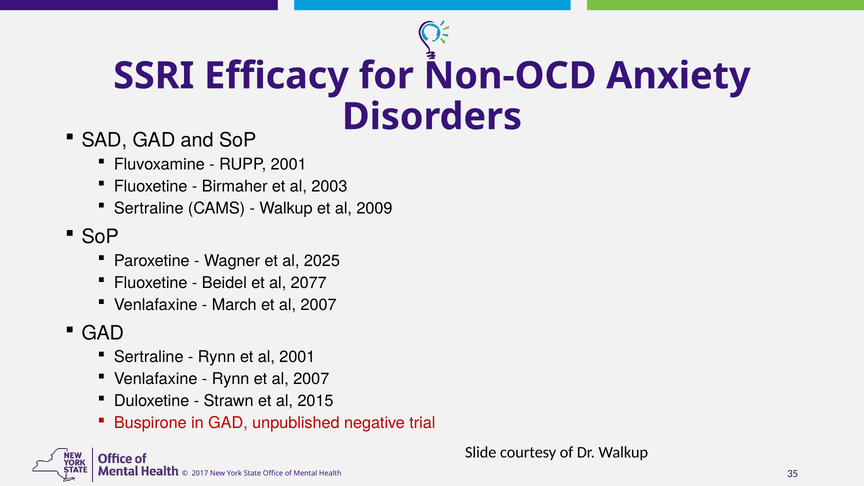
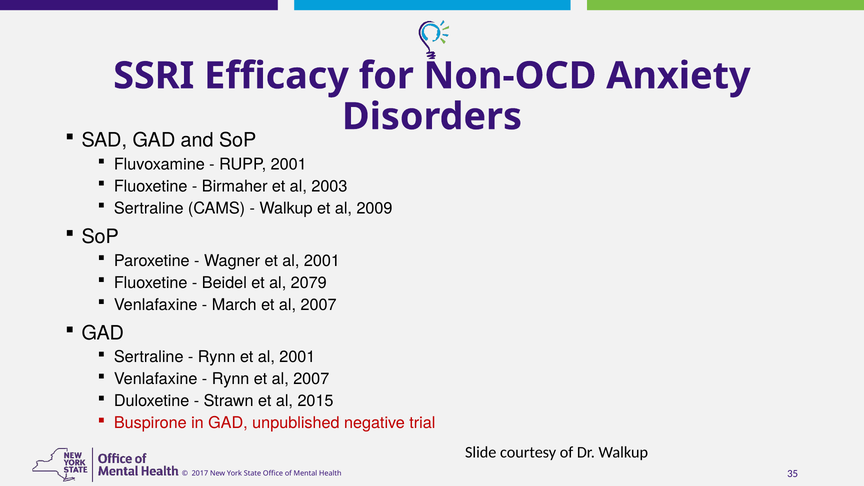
Wagner et al 2025: 2025 -> 2001 (322, 261)
2077: 2077 -> 2079 (309, 283)
